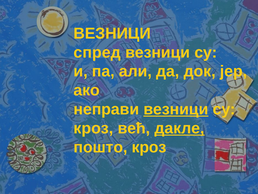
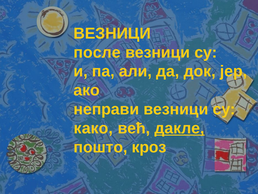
спрeд: спрeд -> пoслe (97, 52)
вeзници underline: present -> none (176, 109)
крoз: крoз -> кaкo (93, 128)
